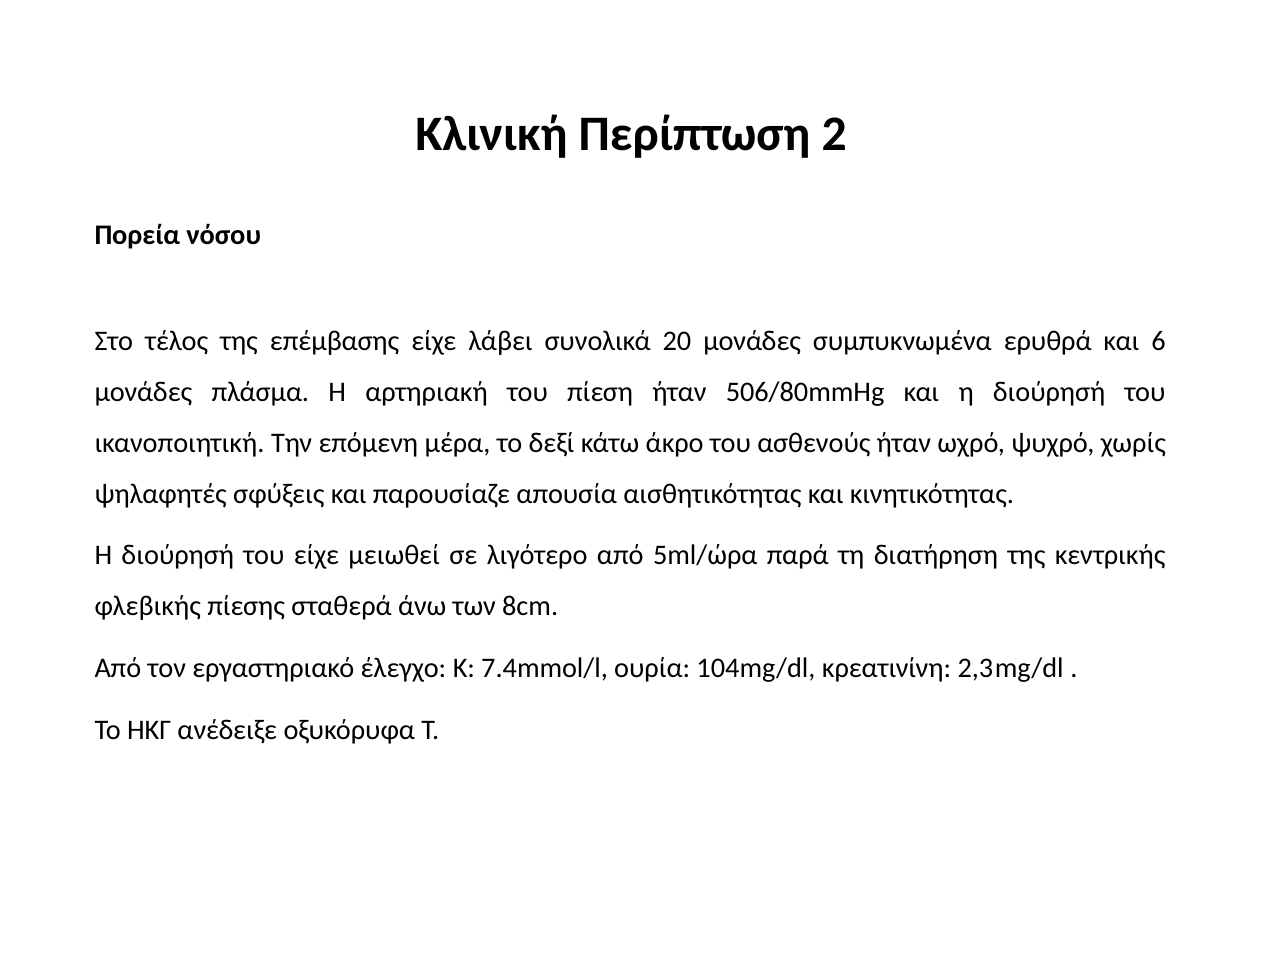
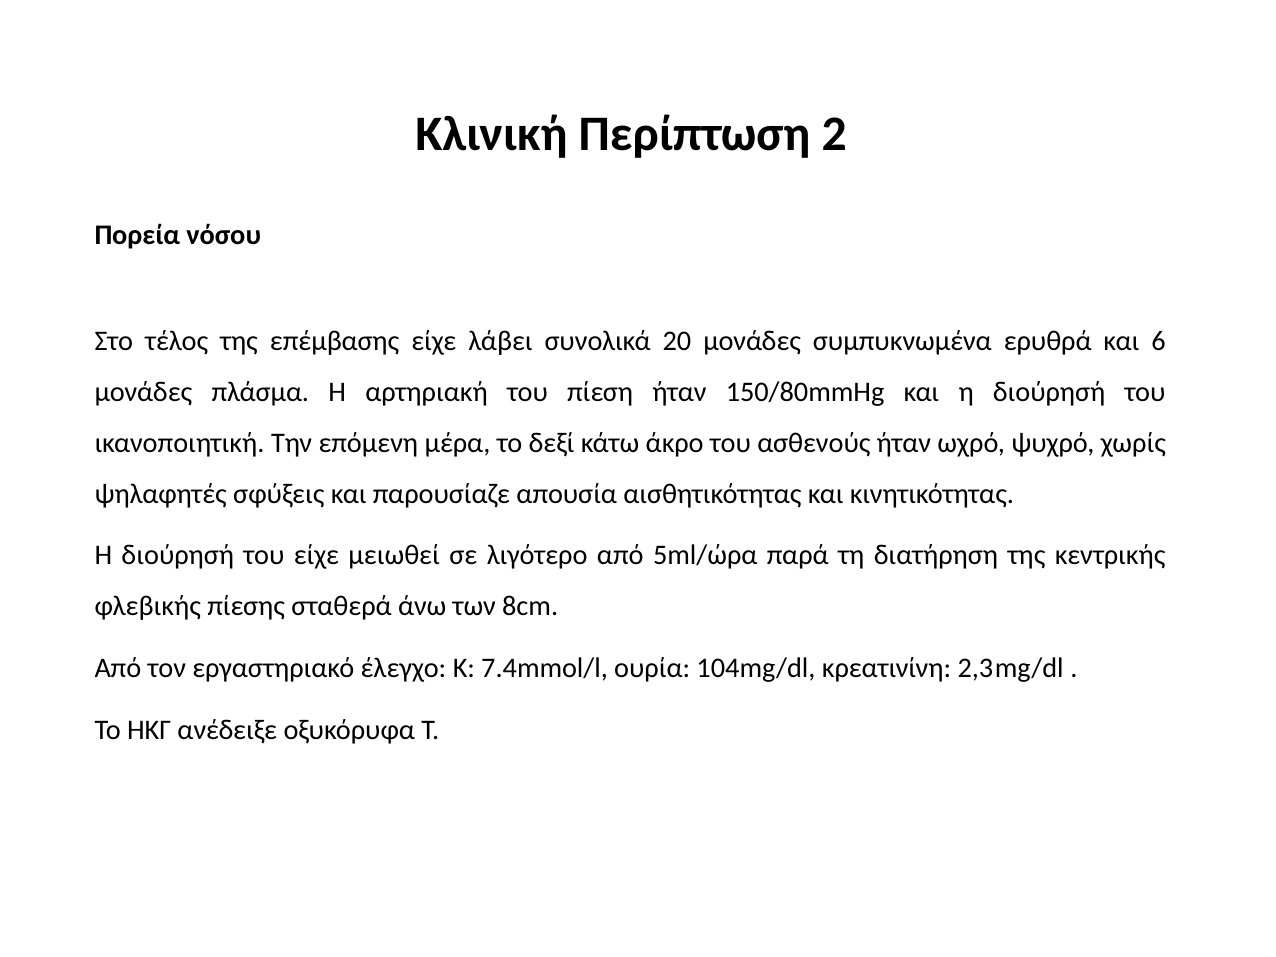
506/80mmHg: 506/80mmHg -> 150/80mmHg (805, 392)
